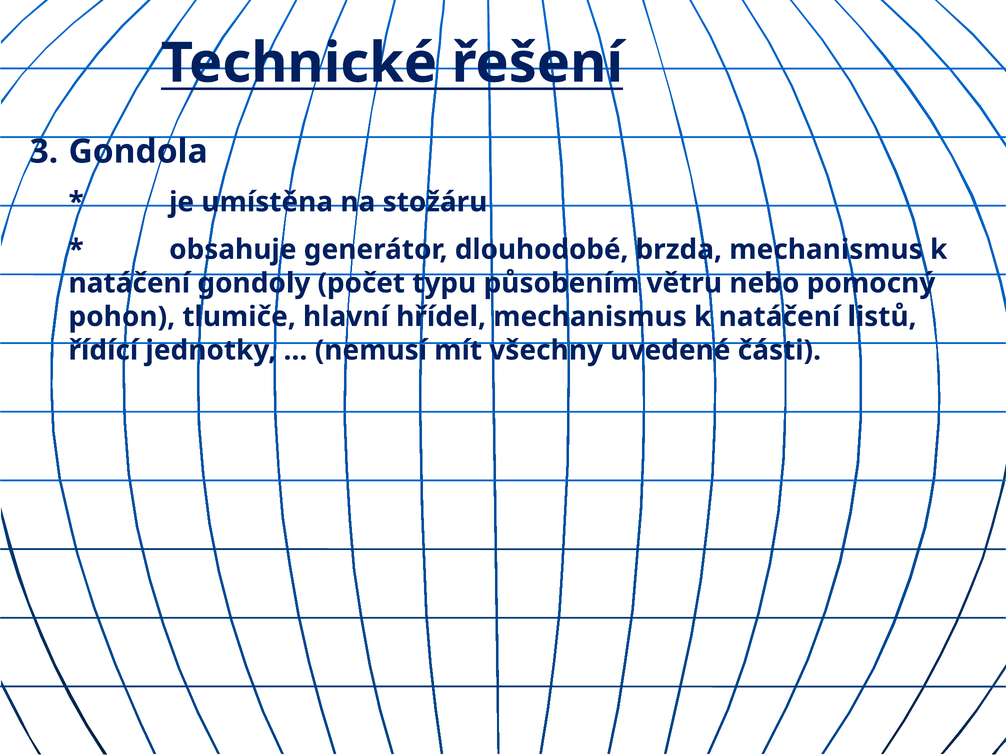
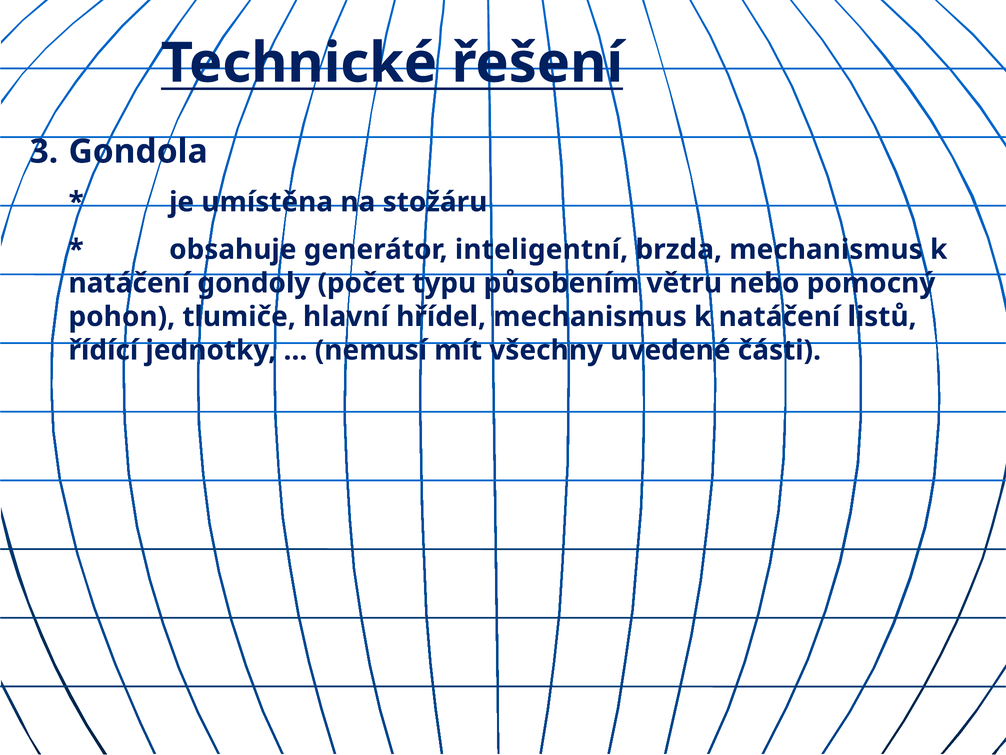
dlouhodobé: dlouhodobé -> inteligentní (541, 249)
